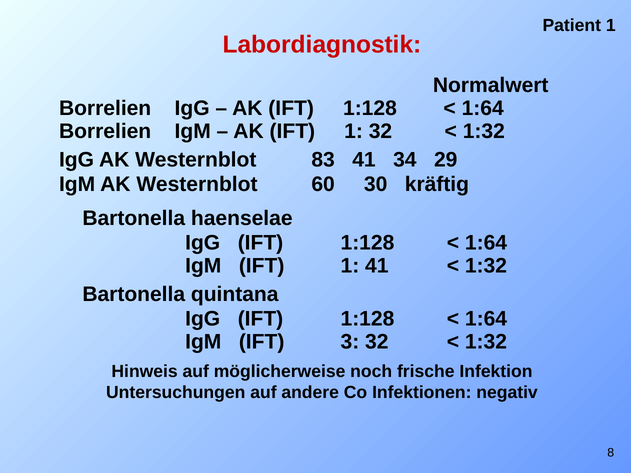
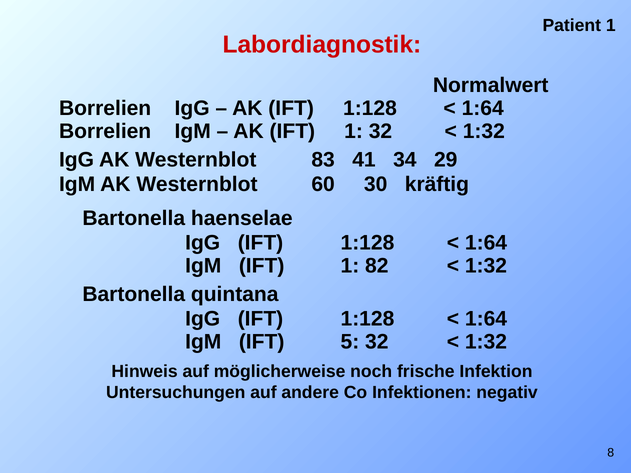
1 41: 41 -> 82 (377, 266)
3: 3 -> 5 (350, 342)
